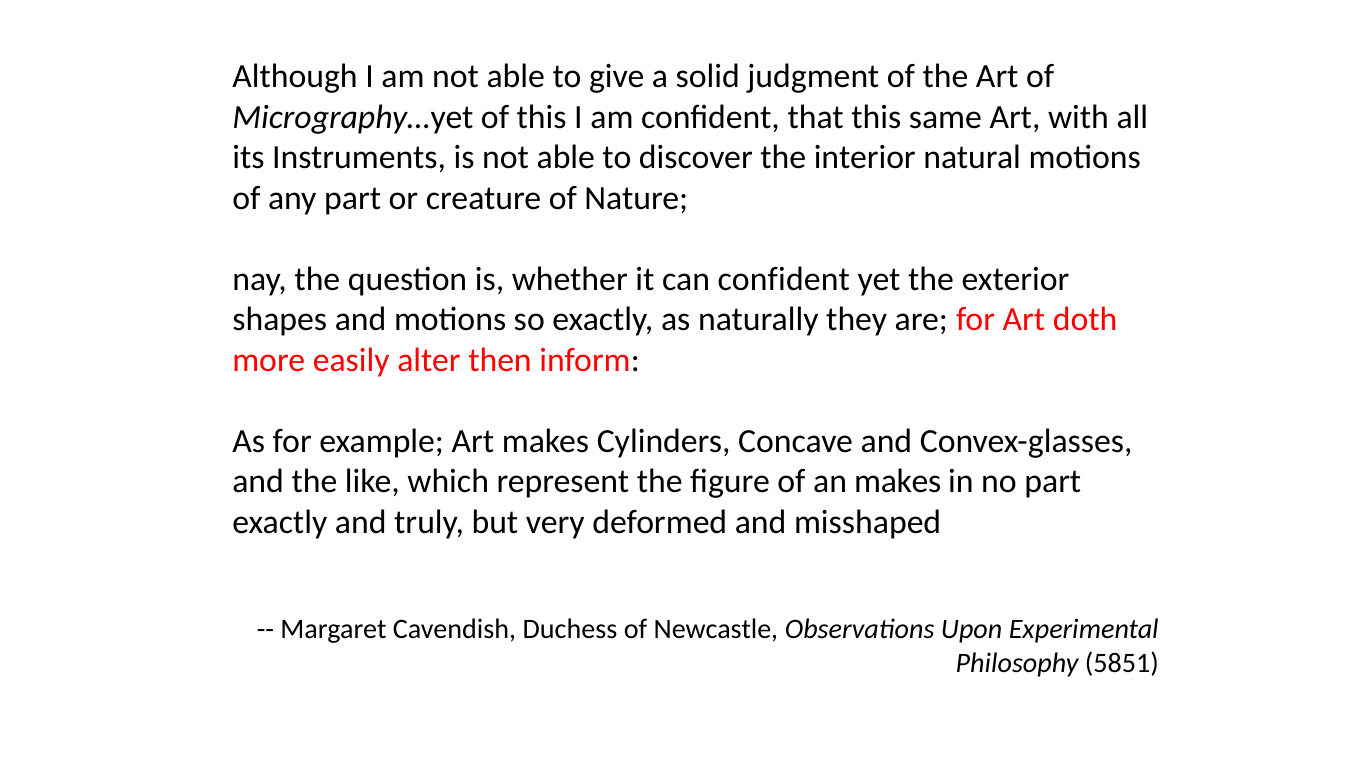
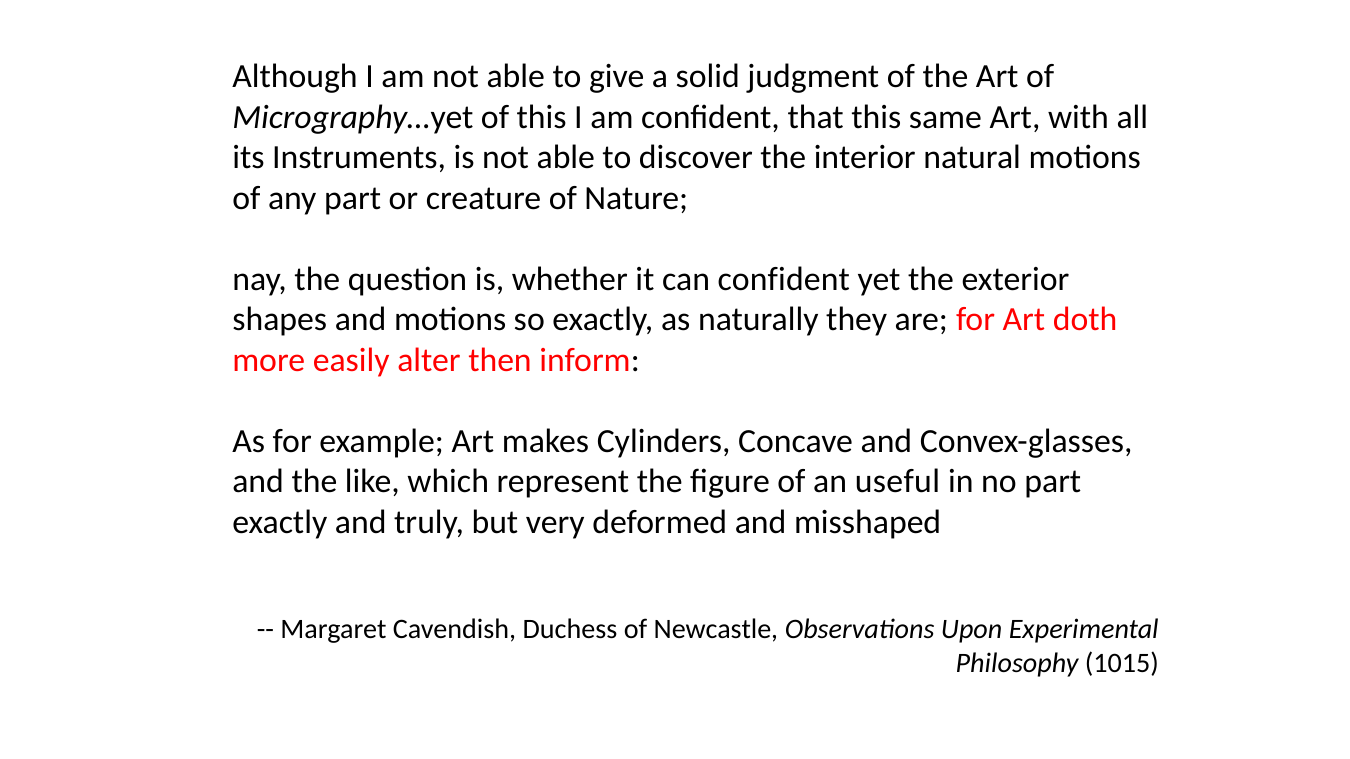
an makes: makes -> useful (897, 482)
5851: 5851 -> 1015 (1122, 664)
